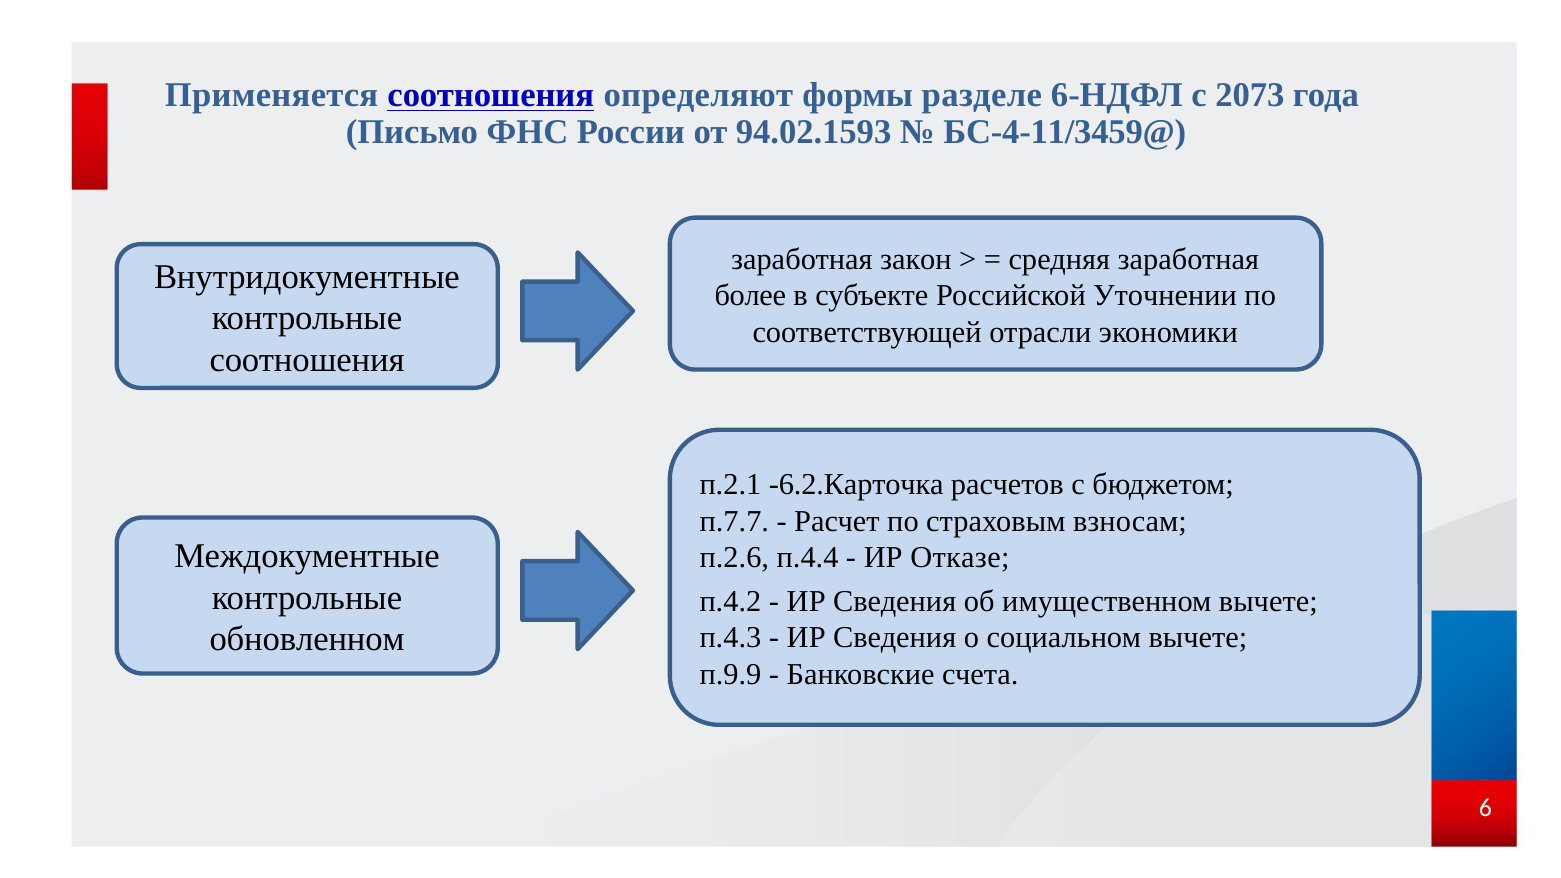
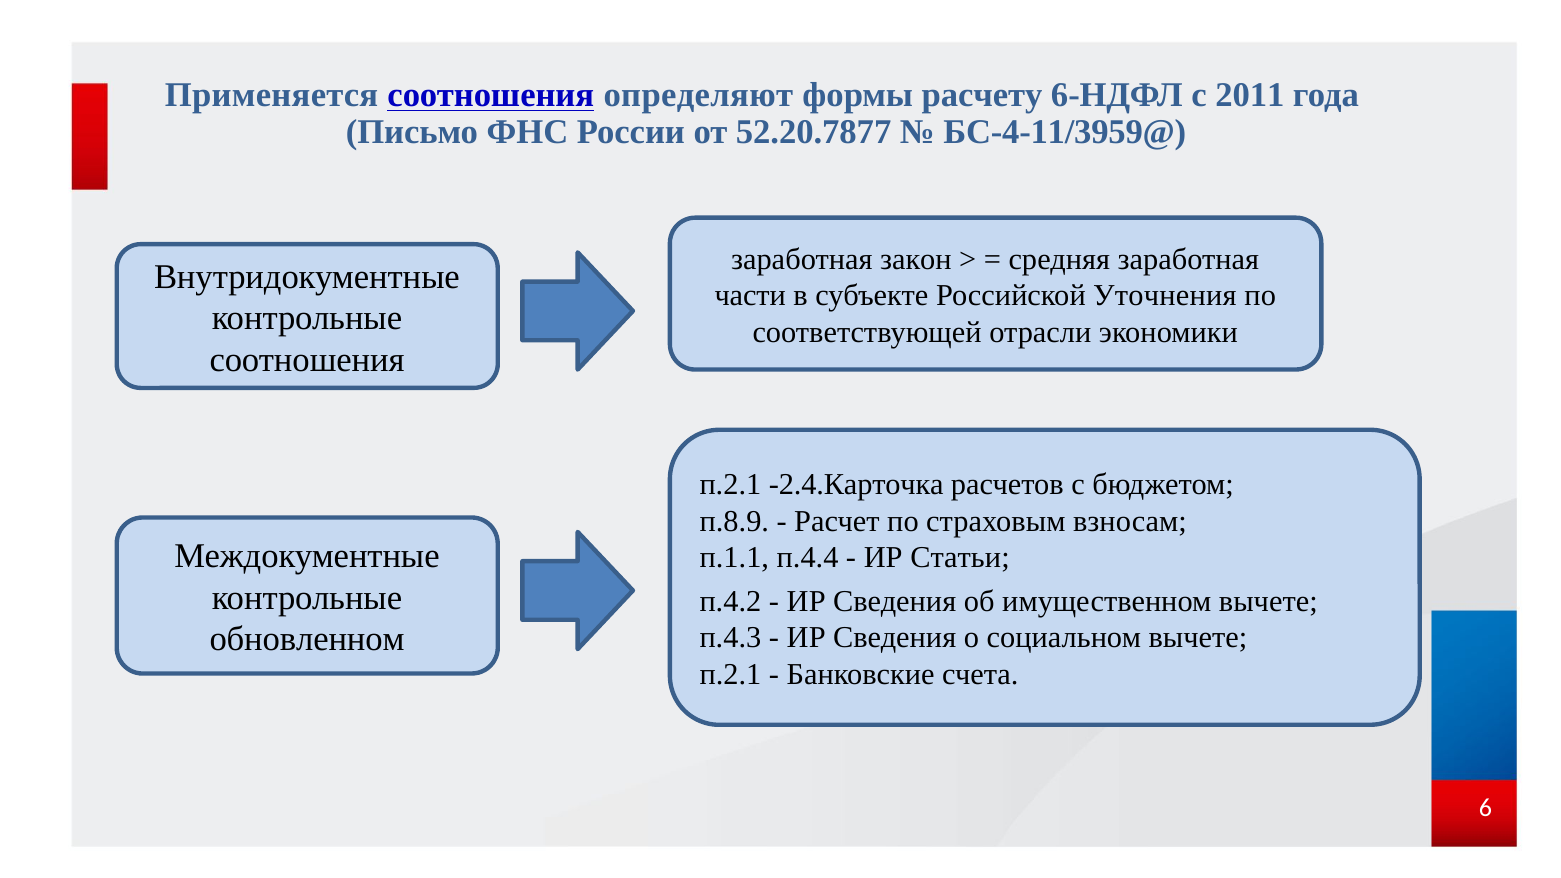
разделе: разделе -> расчету (982, 95)
2073: 2073 -> 2011 (1250, 95)
94.02.1593: 94.02.1593 -> 52.20.7877 (814, 132)
БС-4-11/3459@: БС-4-11/3459@ -> БС-4-11/3959@ (1065, 132)
более: более -> части (750, 296)
Уточнении: Уточнении -> Уточнения (1165, 296)
-6.2.Карточка: -6.2.Карточка -> -2.4.Карточка (856, 485)
п.7.7: п.7.7 -> п.8.9 (734, 521)
п.2.6: п.2.6 -> п.1.1 (734, 558)
Отказе: Отказе -> Статьи (960, 558)
п.9.9: п.9.9 -> п.2.1 (730, 674)
